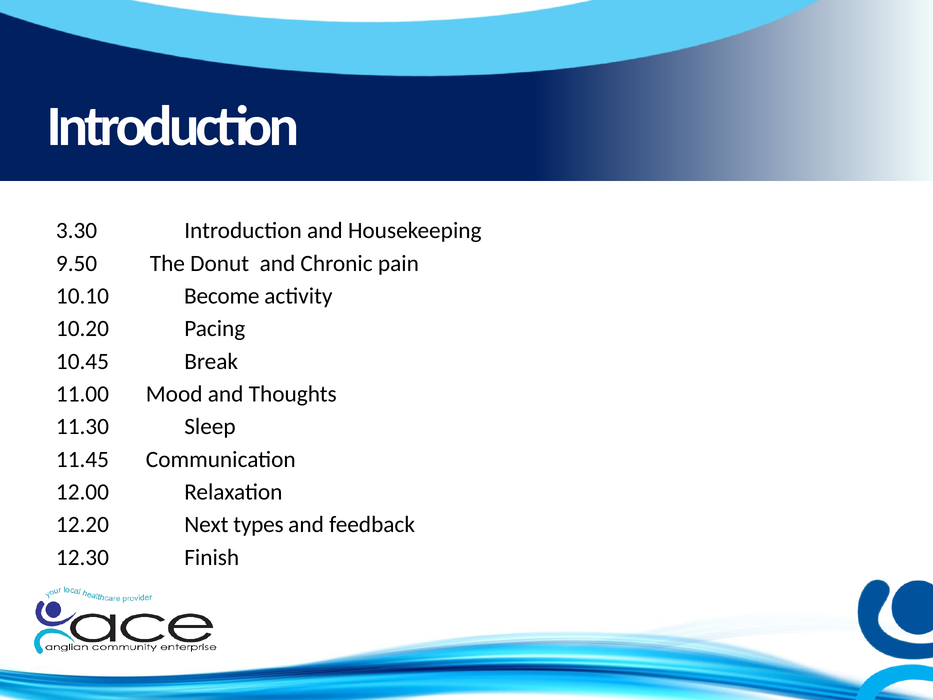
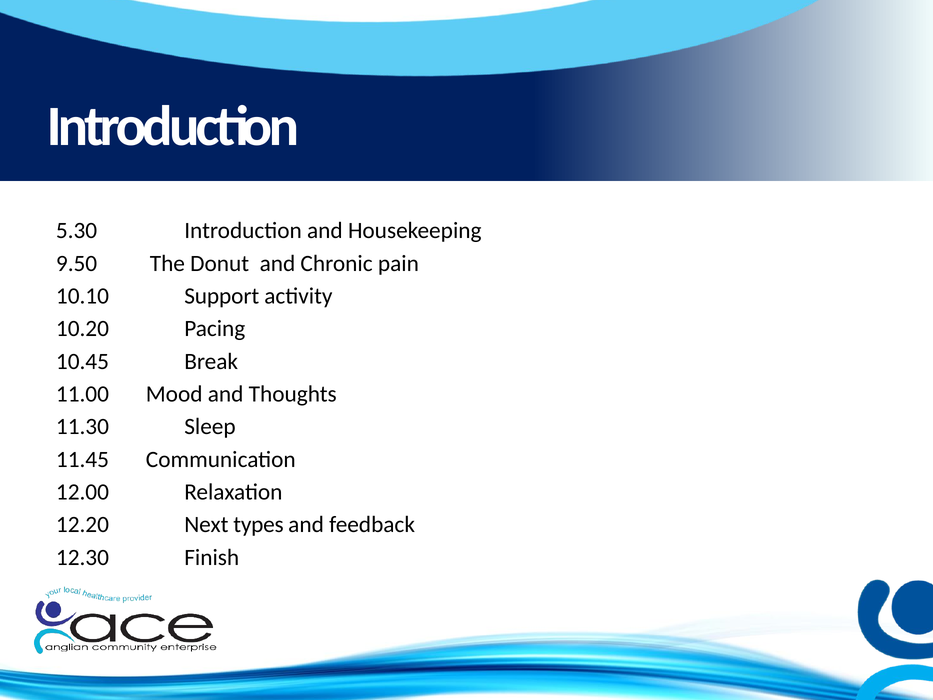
3.30: 3.30 -> 5.30 (77, 231)
Become: Become -> Support (222, 296)
